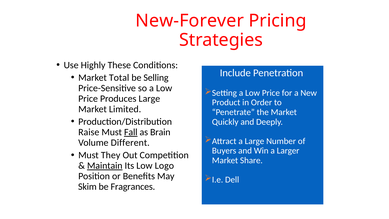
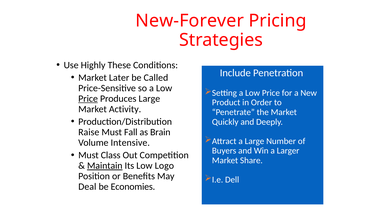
Total: Total -> Later (119, 78)
Selling: Selling -> Called (156, 78)
Price underline: none -> present (88, 99)
Limited: Limited -> Activity (125, 109)
Fall underline: present -> none (131, 132)
Different: Different -> Intensive (130, 143)
They: They -> Class (111, 155)
Skim: Skim -> Deal (87, 187)
Fragrances: Fragrances -> Economies (133, 187)
